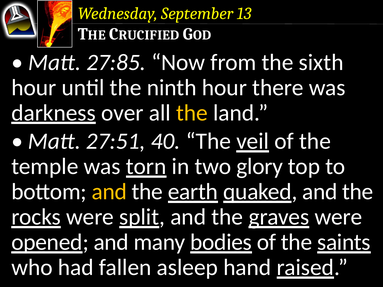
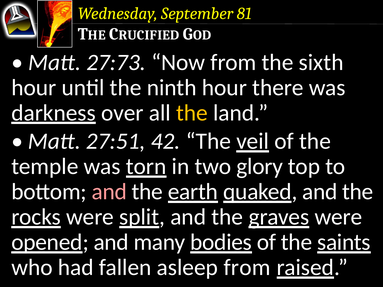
13: 13 -> 81 (244, 14)
27:85: 27:85 -> 27:73 (116, 62)
40: 40 -> 42 (166, 141)
and colour: yellow -> pink (109, 192)
asleep hand: hand -> from (247, 268)
